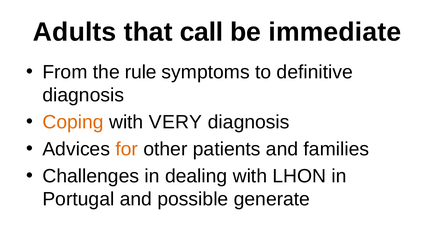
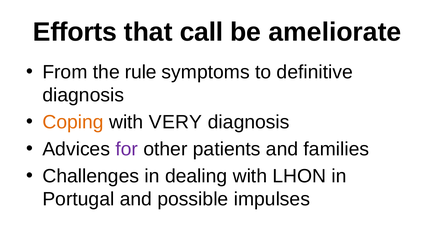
Adults: Adults -> Efforts (75, 32)
immediate: immediate -> ameliorate (335, 32)
for colour: orange -> purple (127, 150)
generate: generate -> impulses (272, 200)
